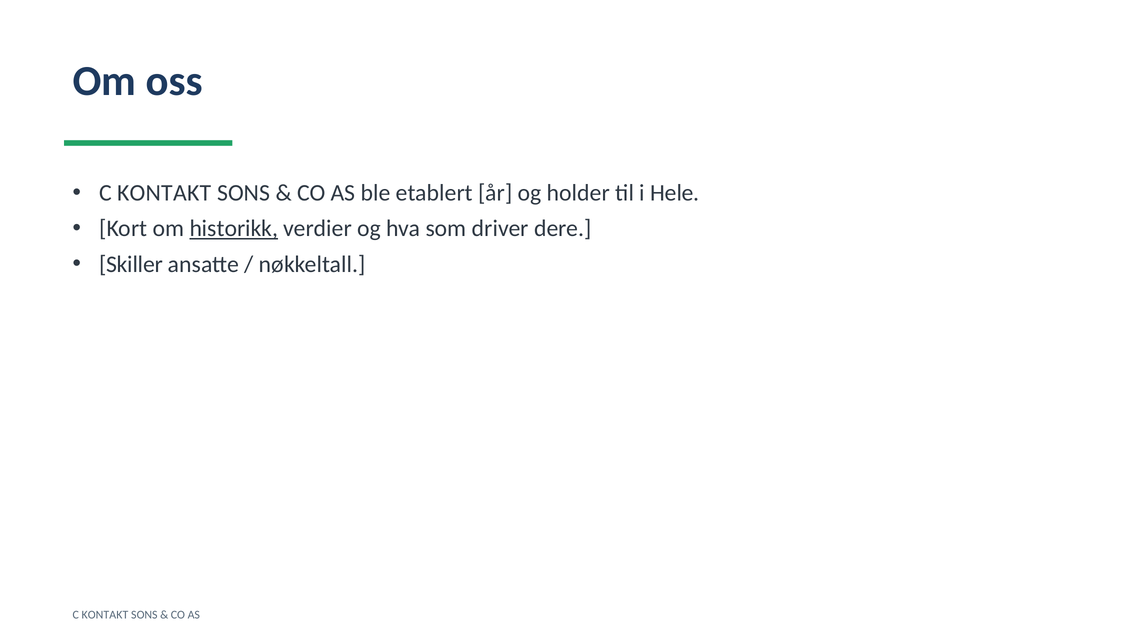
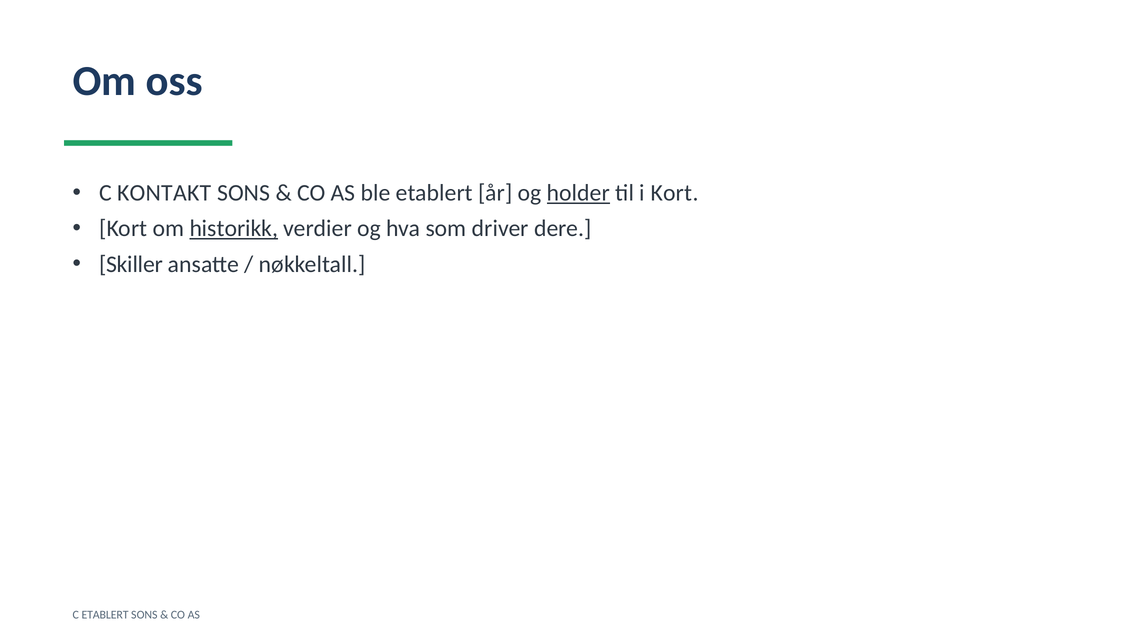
holder underline: none -> present (578, 193)
i Hele: Hele -> Kort (675, 193)
KONTAKT: KONTAKT -> ETABLERT (105, 615)
